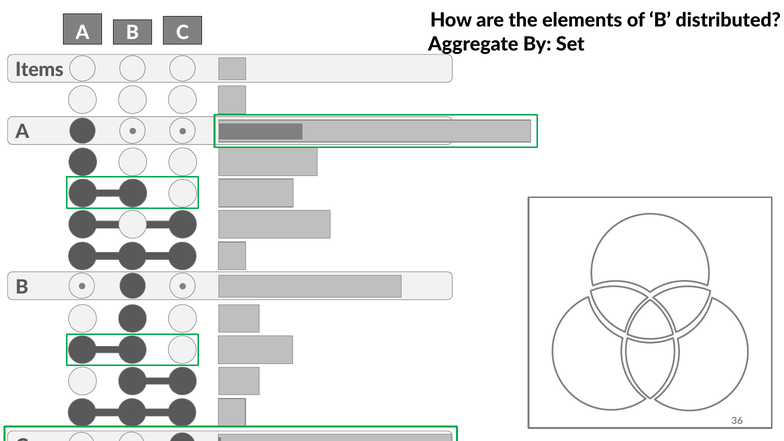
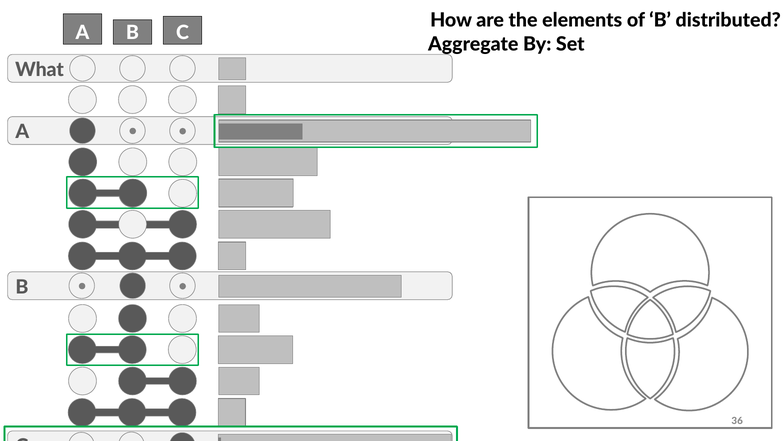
Items: Items -> What (39, 70)
